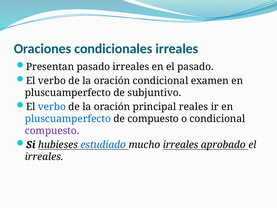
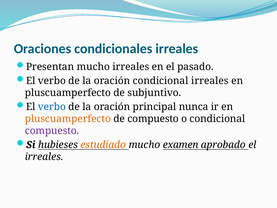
Presentan pasado: pasado -> mucho (93, 67)
condicional examen: examen -> irreales (210, 81)
reales: reales -> nunca (194, 107)
pluscuamperfecto colour: blue -> orange (68, 119)
estudiado colour: blue -> orange (103, 145)
mucho irreales: irreales -> examen (181, 145)
